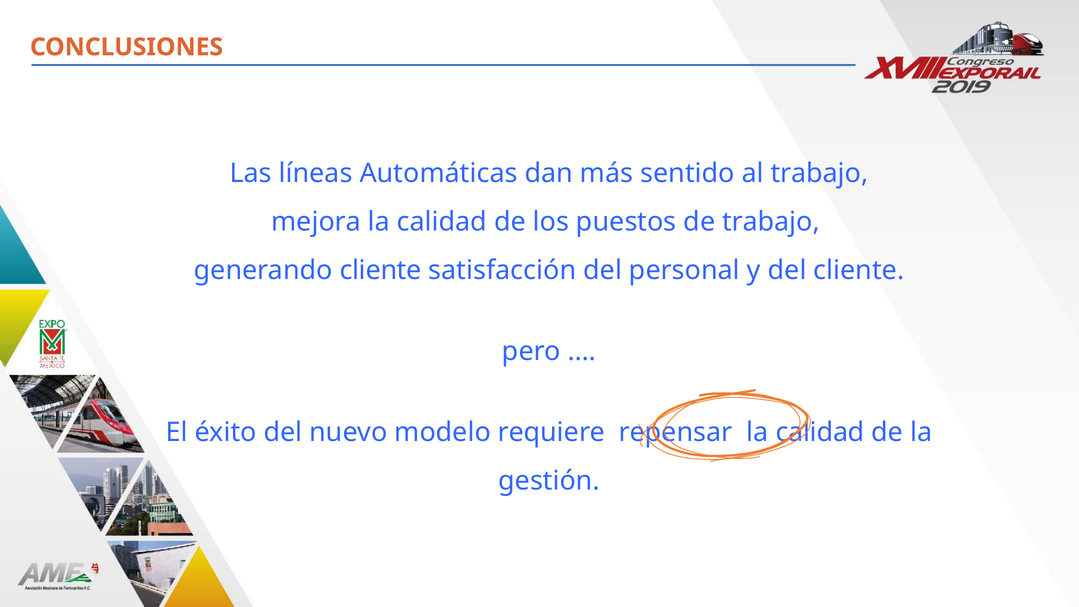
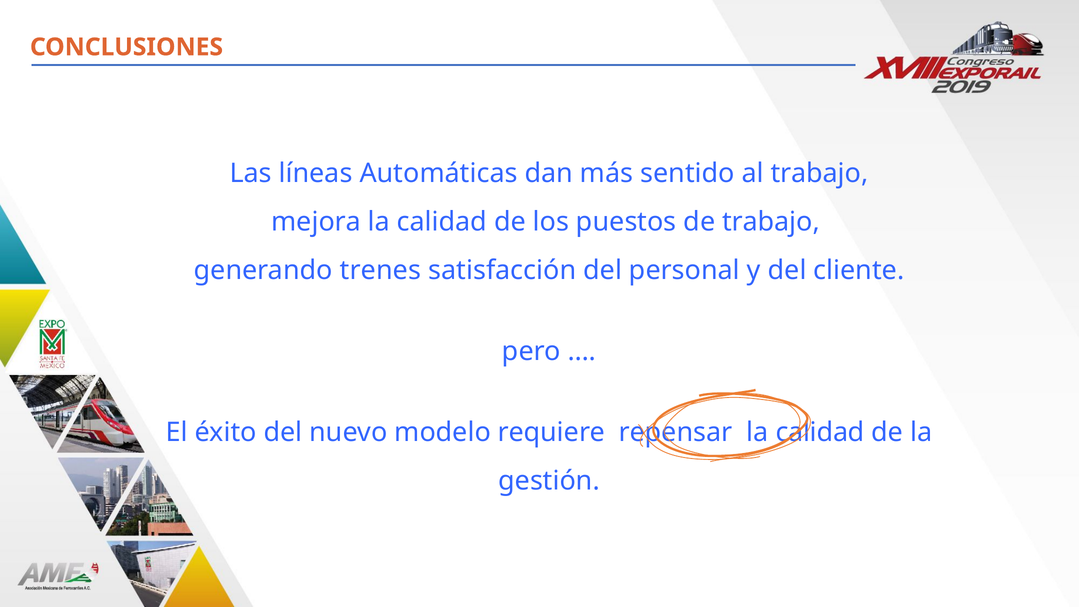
generando cliente: cliente -> trenes (380, 270)
